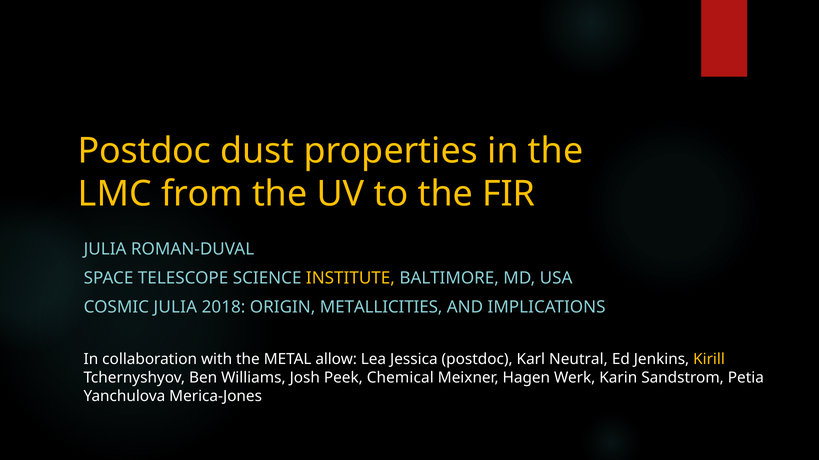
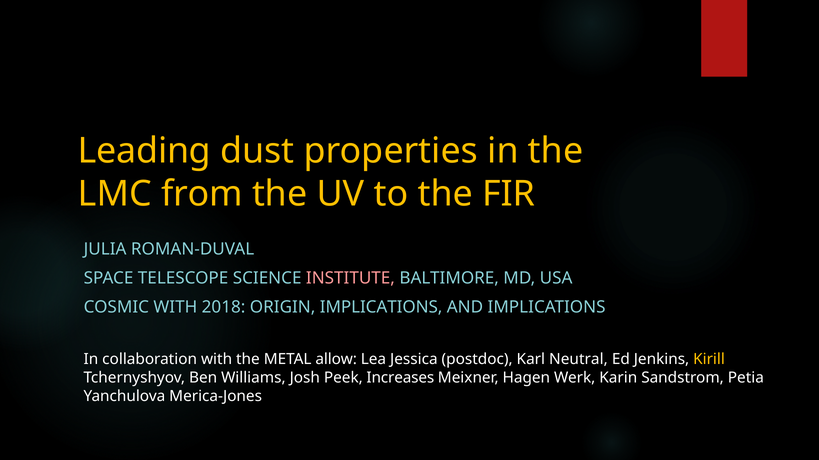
Postdoc: Postdoc -> Leading (144, 151)
INSTITUTE colour: yellow -> pink (350, 279)
COSMIC JULIA: JULIA -> WITH (175, 308)
ORIGIN METALLICITIES: METALLICITIES -> IMPLICATIONS (381, 308)
Chemical: Chemical -> Increases (400, 378)
